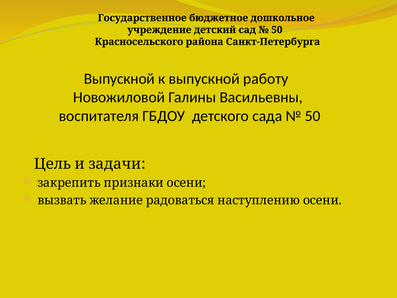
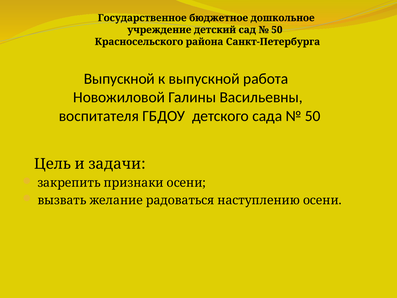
работу: работу -> работа (266, 79)
